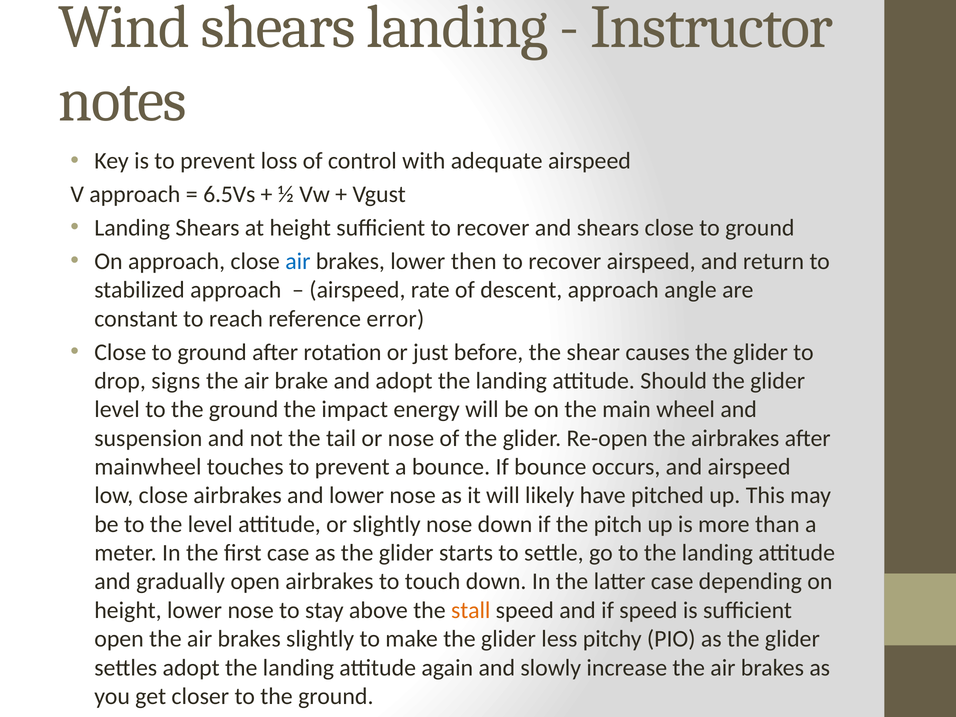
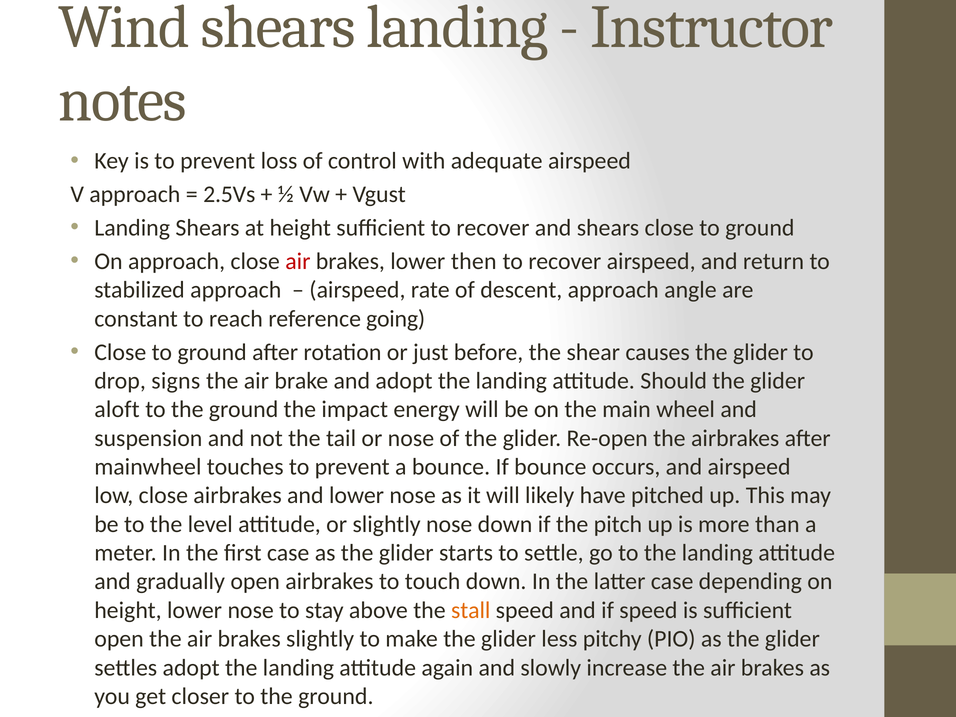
6.5Vs: 6.5Vs -> 2.5Vs (229, 194)
air colour: blue -> red (298, 261)
error: error -> going (396, 319)
level: level -> aloft (117, 410)
